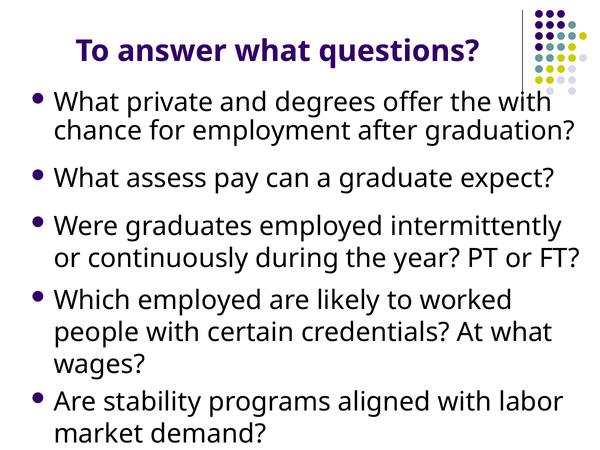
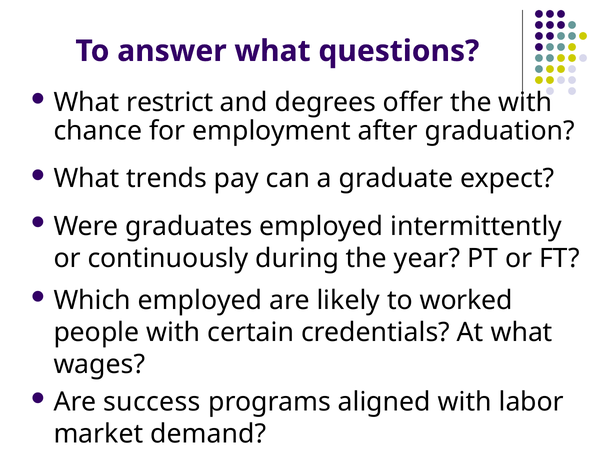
private: private -> restrict (170, 102)
assess: assess -> trends (167, 179)
stability: stability -> success (152, 402)
